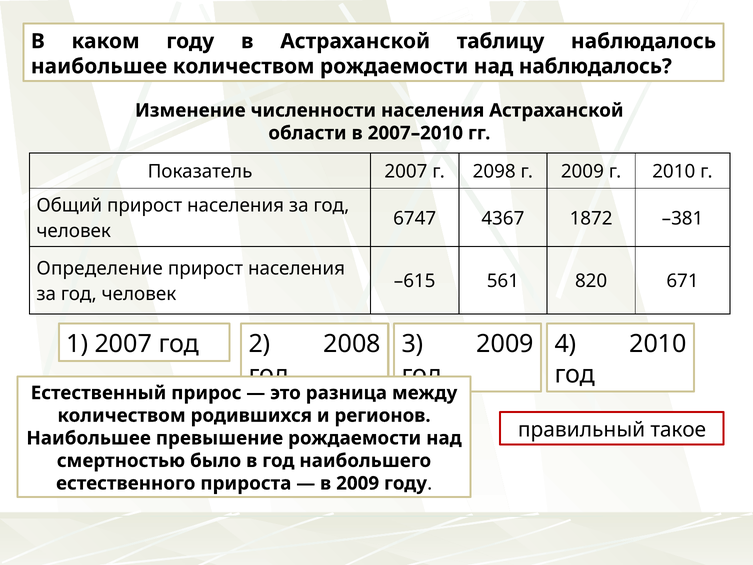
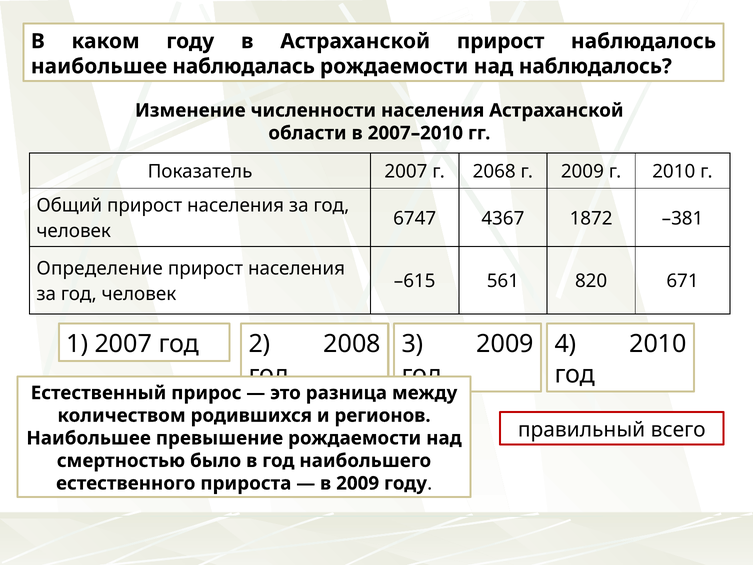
Астраханской таблицу: таблицу -> прирост (501, 41)
наибольшее количеством: количеством -> наблюдалась (244, 66)
2098: 2098 -> 2068 (494, 172)
такое: такое -> всего (678, 430)
